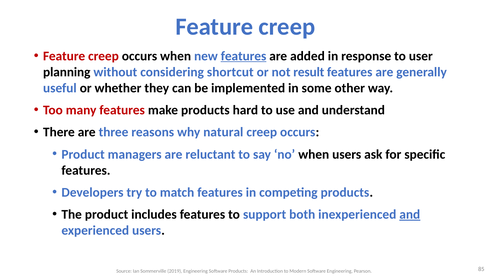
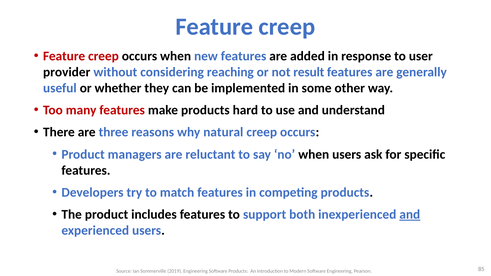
features underline: present -> none (244, 56)
planning: planning -> provider (67, 72)
shortcut: shortcut -> reaching (230, 72)
